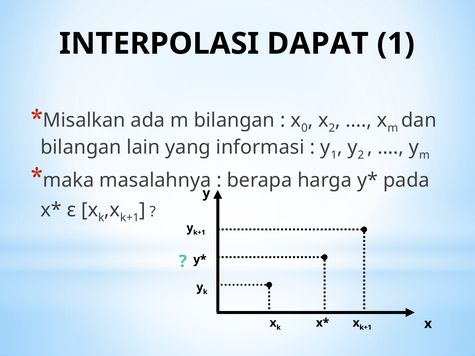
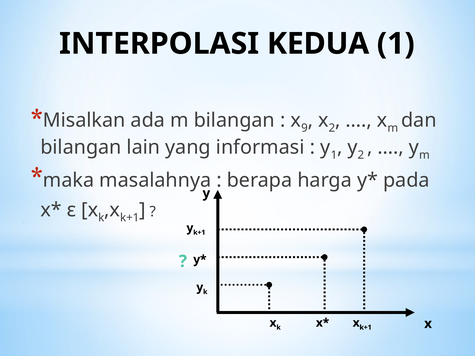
DAPAT: DAPAT -> KEDUA (318, 44)
0: 0 -> 9 (304, 128)
